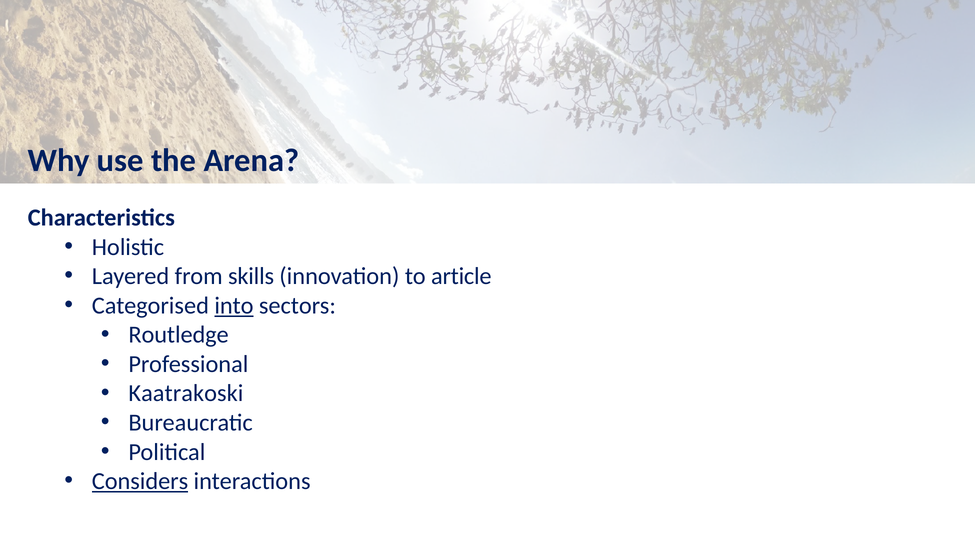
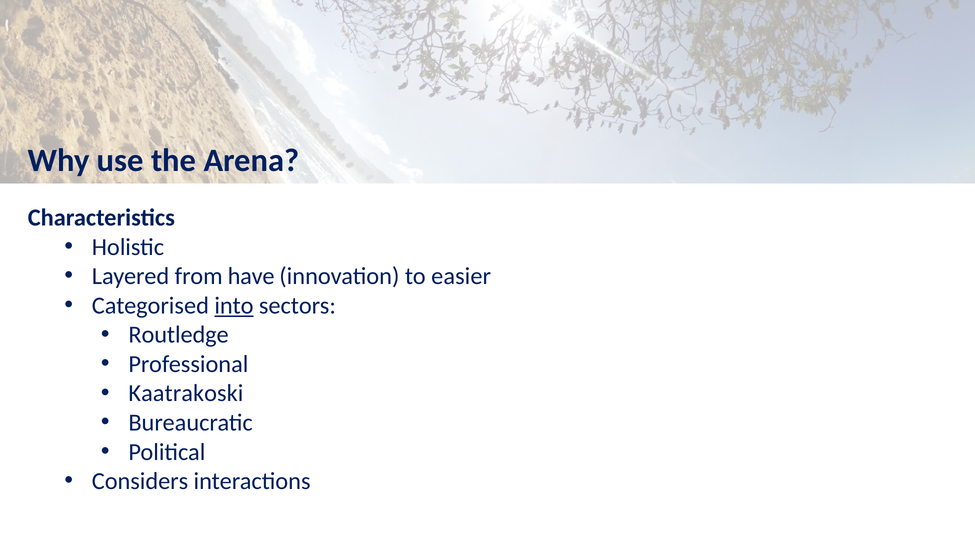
skills: skills -> have (251, 276)
article: article -> easier (461, 276)
Considers underline: present -> none (140, 481)
